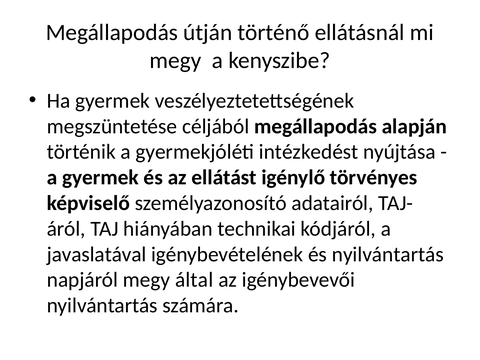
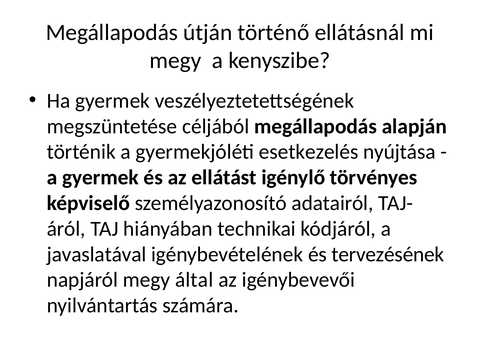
intézkedést: intézkedést -> esetkezelés (309, 152)
és nyilvántartás: nyilvántartás -> tervezésének (388, 254)
